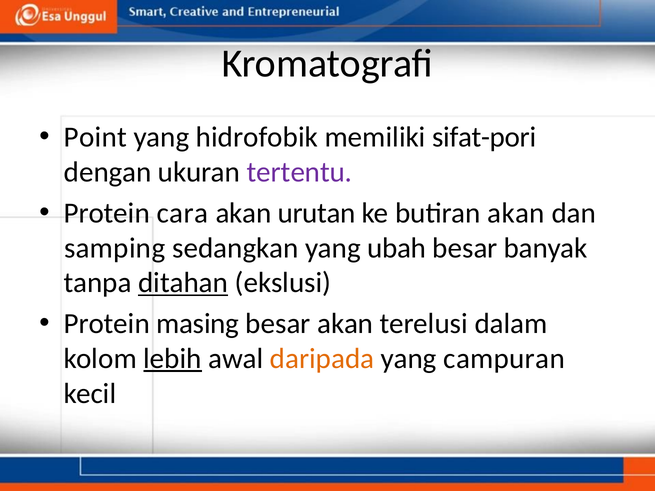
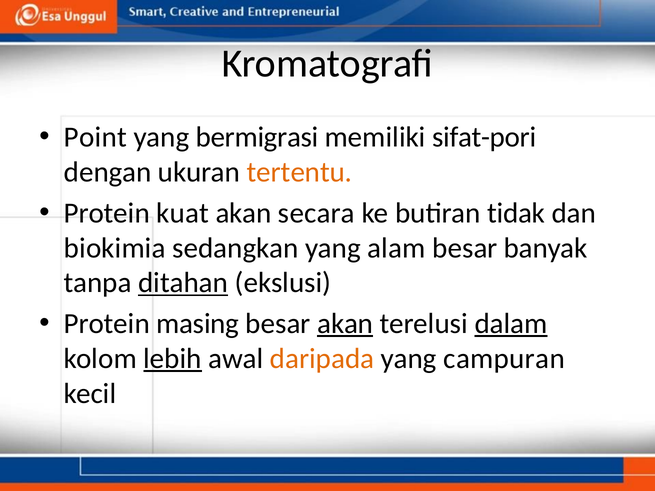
hidrofobik: hidrofobik -> bermigrasi (257, 137)
tertentu colour: purple -> orange (300, 172)
cara: cara -> kuat (183, 213)
urutan: urutan -> secara (316, 213)
butiran akan: akan -> tidak (516, 213)
samping: samping -> biokimia (115, 248)
ubah: ubah -> alam (396, 248)
akan underline: none -> present (345, 324)
dalam underline: none -> present (511, 324)
